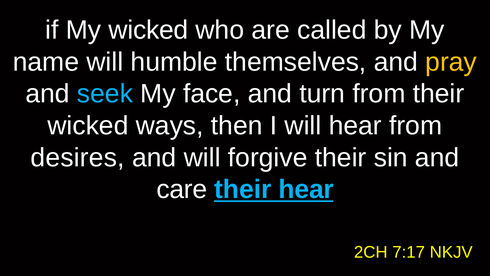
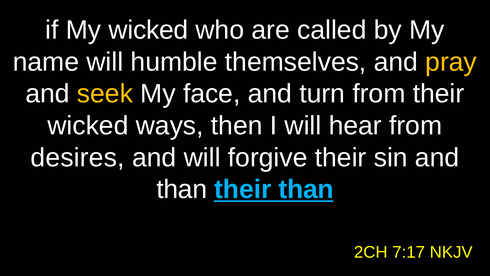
seek colour: light blue -> yellow (105, 94)
care: care -> than (182, 189)
their hear: hear -> than (306, 189)
